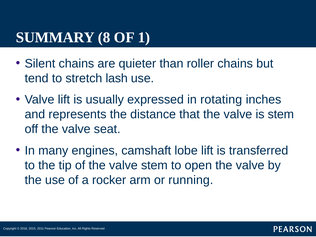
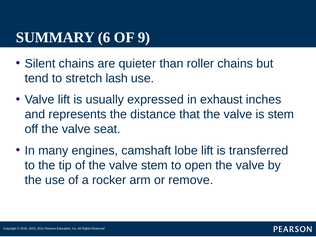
8: 8 -> 6 (104, 37)
1: 1 -> 9 (144, 37)
rotating: rotating -> exhaust (221, 100)
running: running -> remove (191, 180)
